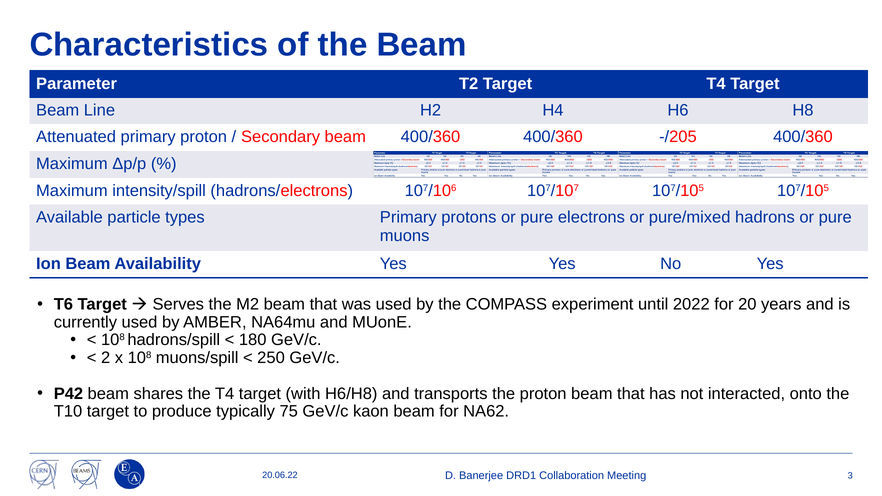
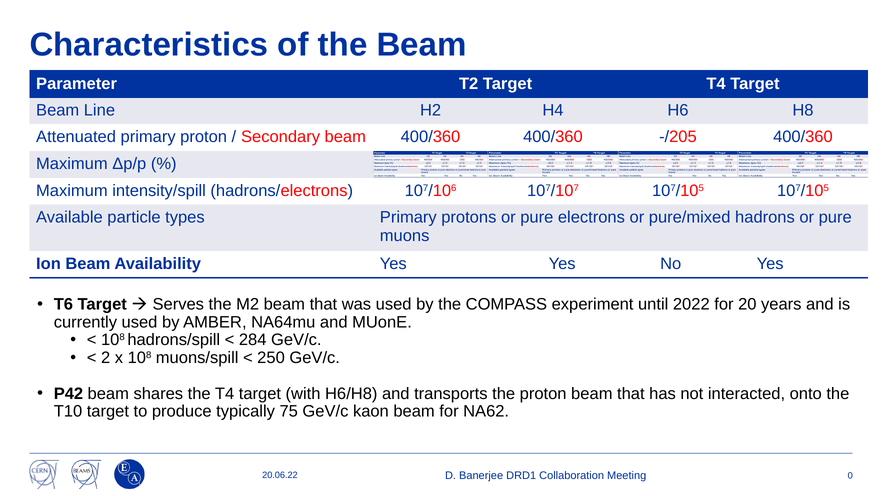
180: 180 -> 284 (253, 340)
3: 3 -> 0 (850, 476)
